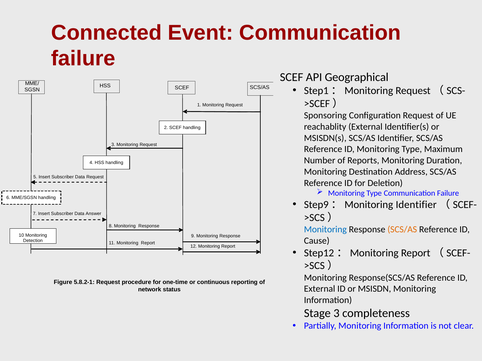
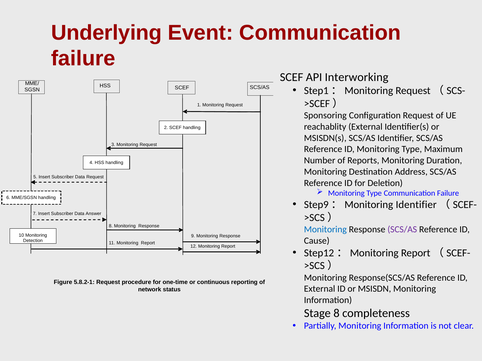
Connected: Connected -> Underlying (107, 33)
Geographical: Geographical -> Interworking (357, 77)
SCS/AS colour: orange -> purple (402, 230)
Stage 3: 3 -> 8 (336, 314)
